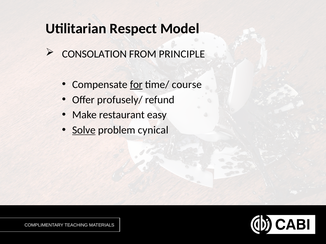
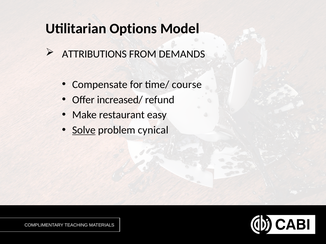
Respect: Respect -> Options (133, 29)
CONSOLATION: CONSOLATION -> ATTRIBUTIONS (94, 54)
PRINCIPLE: PRINCIPLE -> DEMANDS (182, 54)
for underline: present -> none (136, 85)
profusely/: profusely/ -> increased/ (120, 100)
